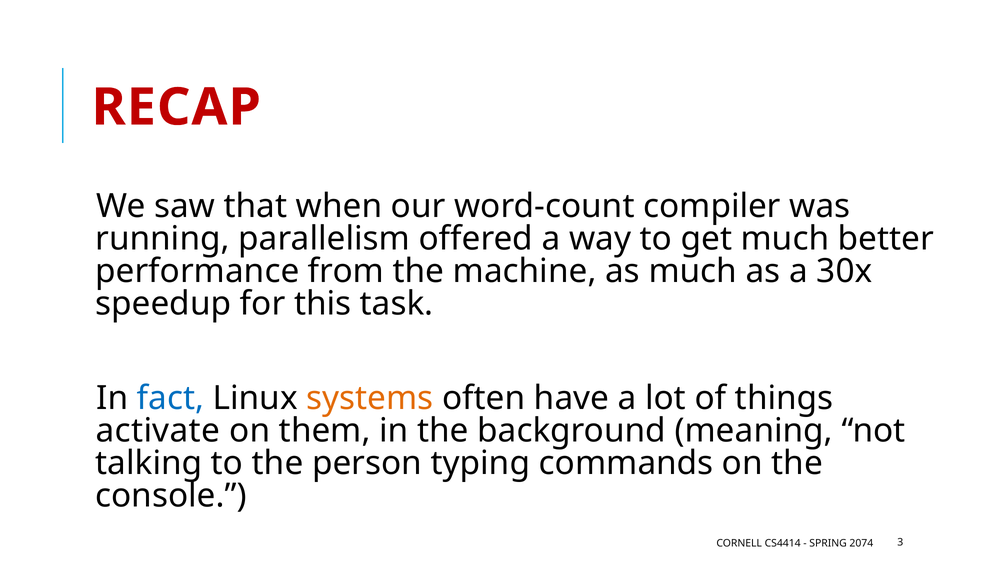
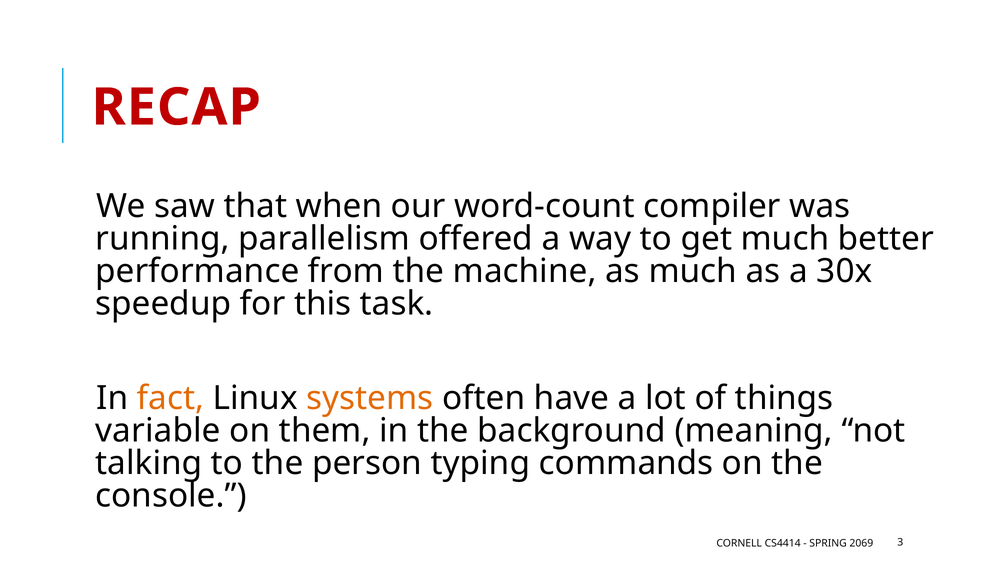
fact colour: blue -> orange (170, 398)
activate: activate -> variable (158, 431)
2074: 2074 -> 2069 (861, 543)
